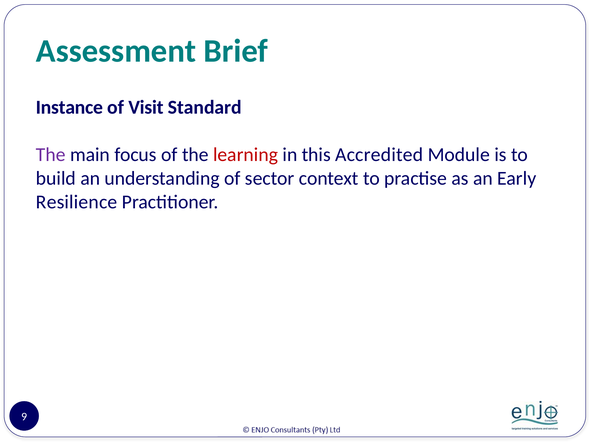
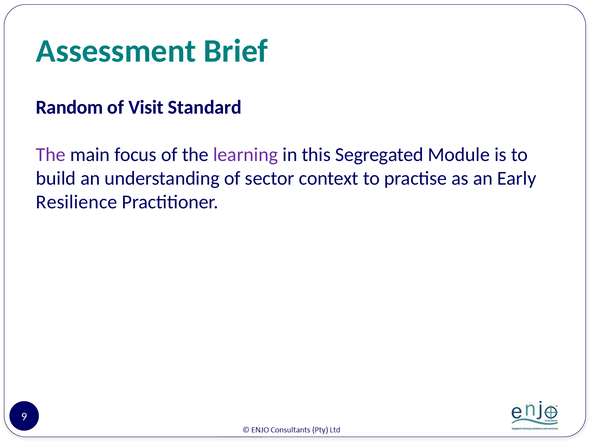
Instance: Instance -> Random (69, 107)
learning colour: red -> purple (246, 154)
Accredited: Accredited -> Segregated (379, 154)
